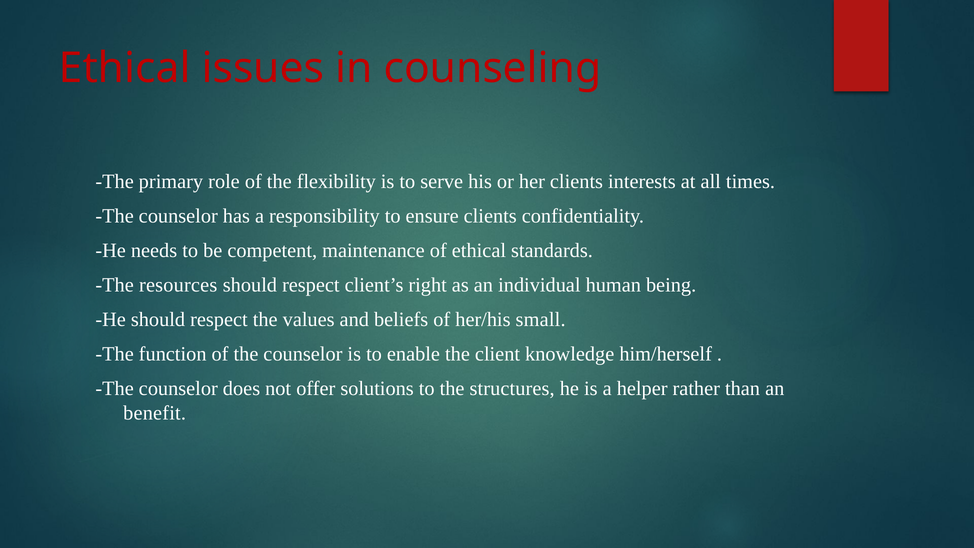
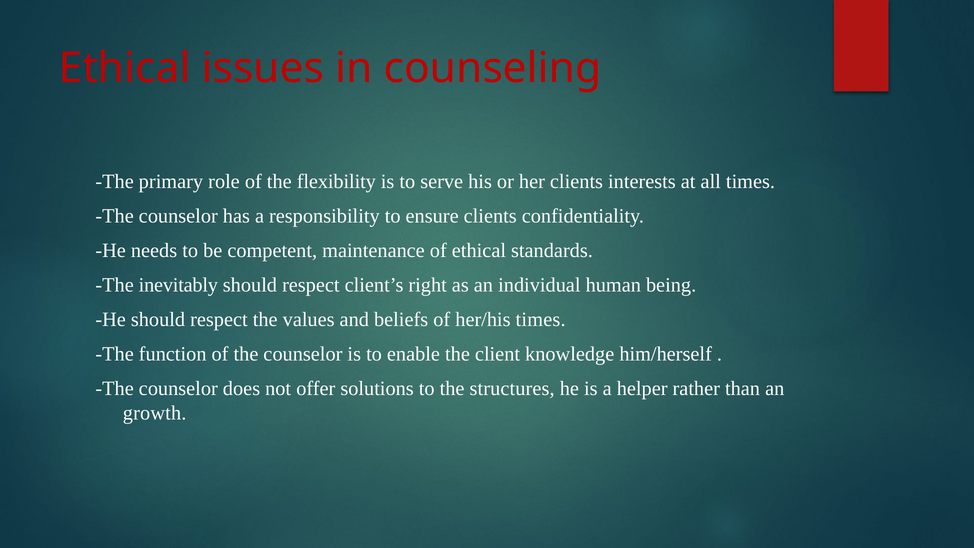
resources: resources -> inevitably (178, 285)
her/his small: small -> times (541, 319)
benefit: benefit -> growth (155, 413)
